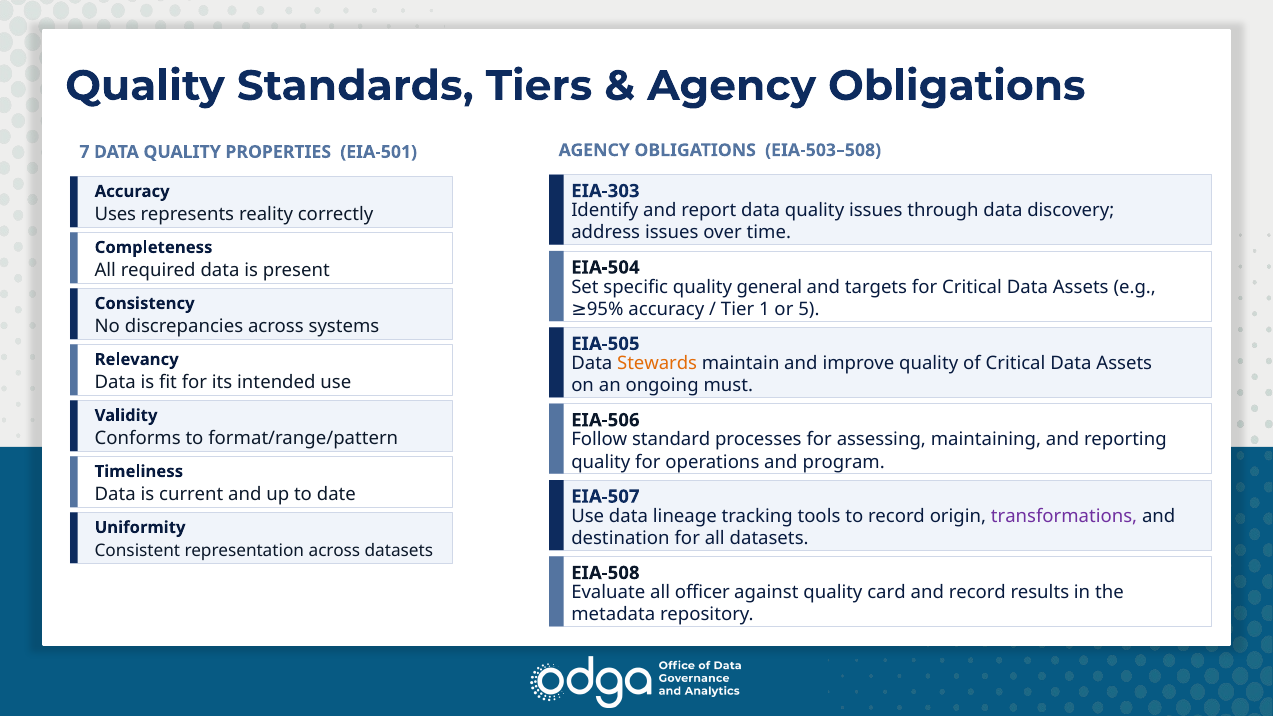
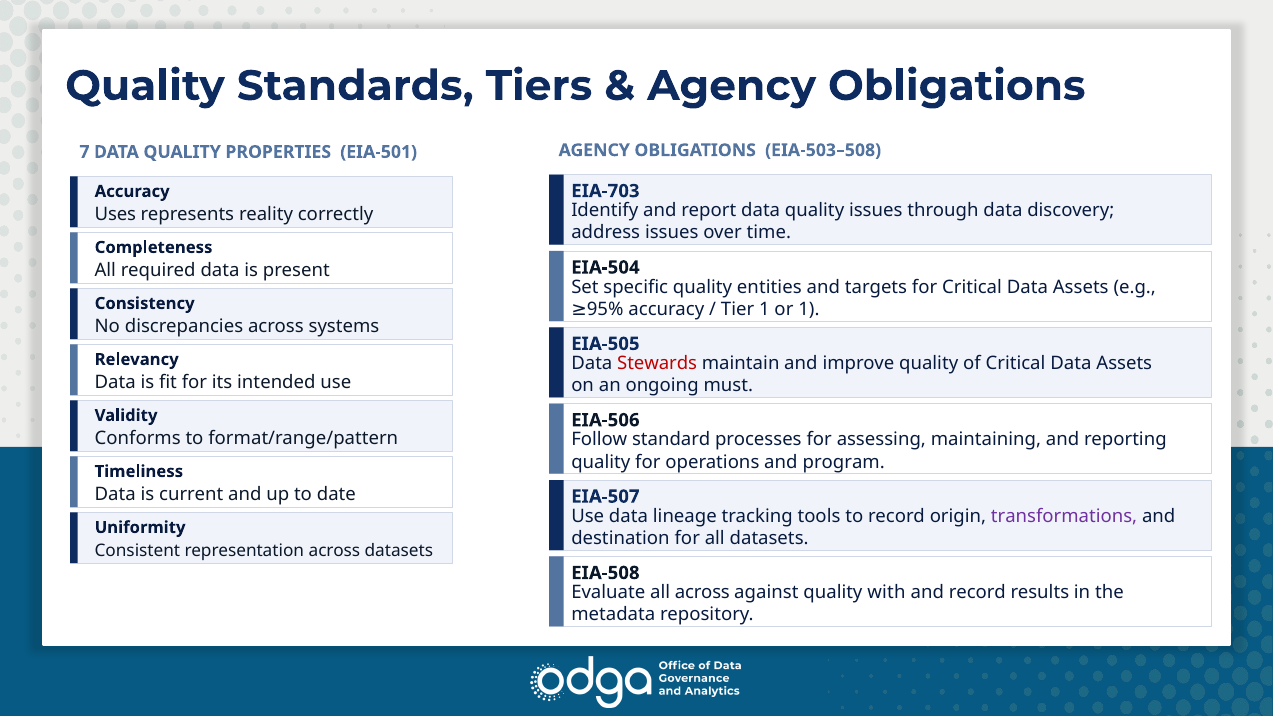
EIA-303: EIA-303 -> EIA-703 (605, 191)
general: general -> entities (769, 287)
or 5: 5 -> 1 (809, 309)
Stewards colour: orange -> red (657, 363)
all officer: officer -> across (702, 592)
card: card -> with (886, 592)
